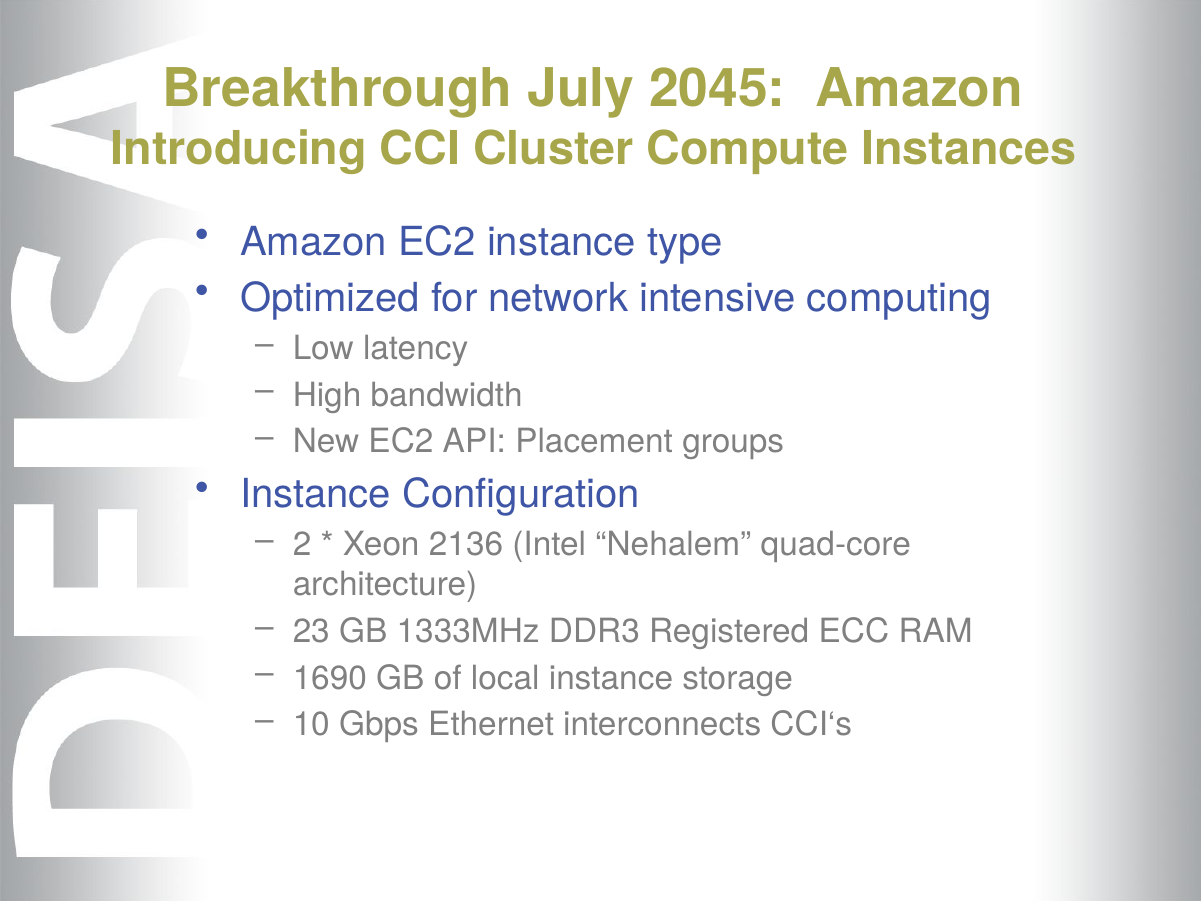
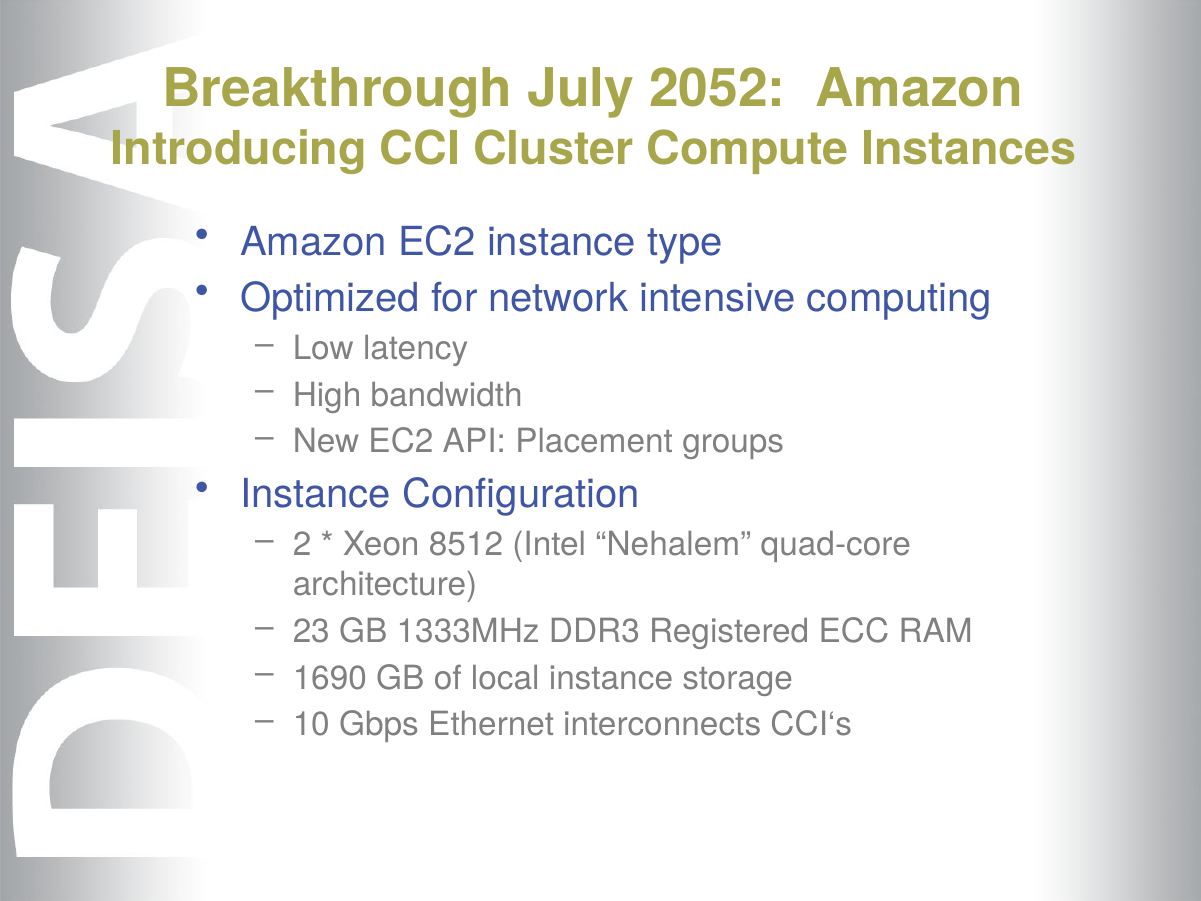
2045: 2045 -> 2052 (717, 89)
2136: 2136 -> 8512 (466, 544)
